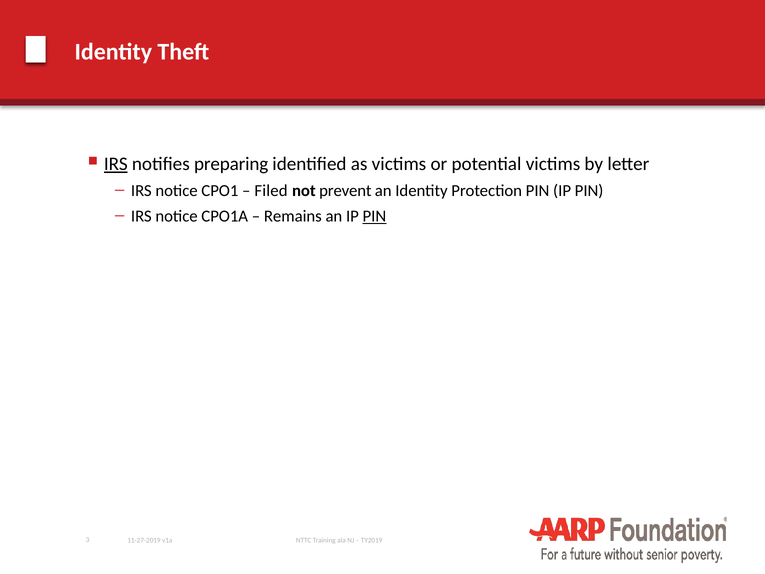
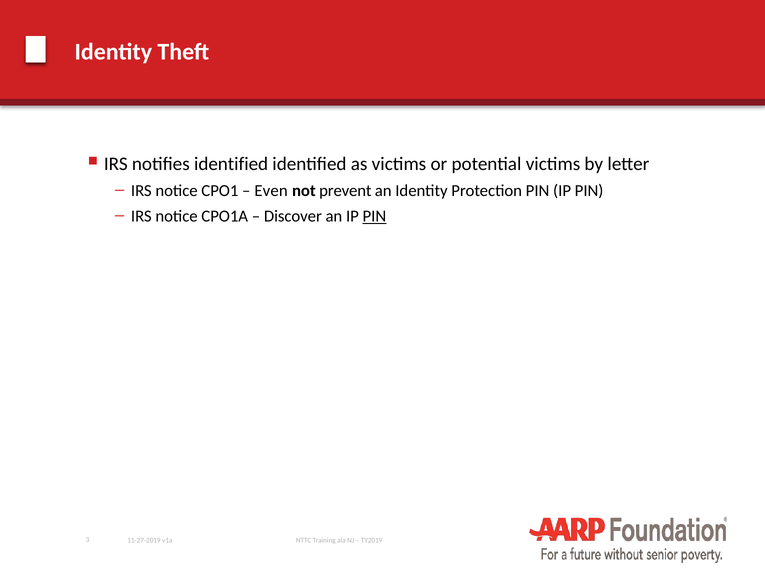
IRS underline: present -> none (116, 164)
notifies preparing: preparing -> identified (231, 164)
Filed: Filed -> Even (271, 191)
Remains: Remains -> Discover (293, 216)
